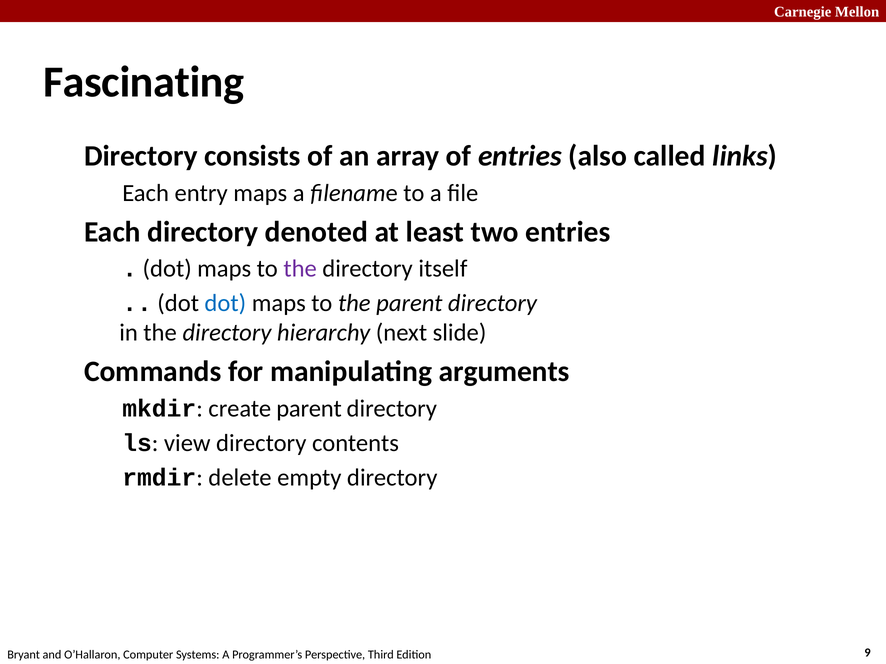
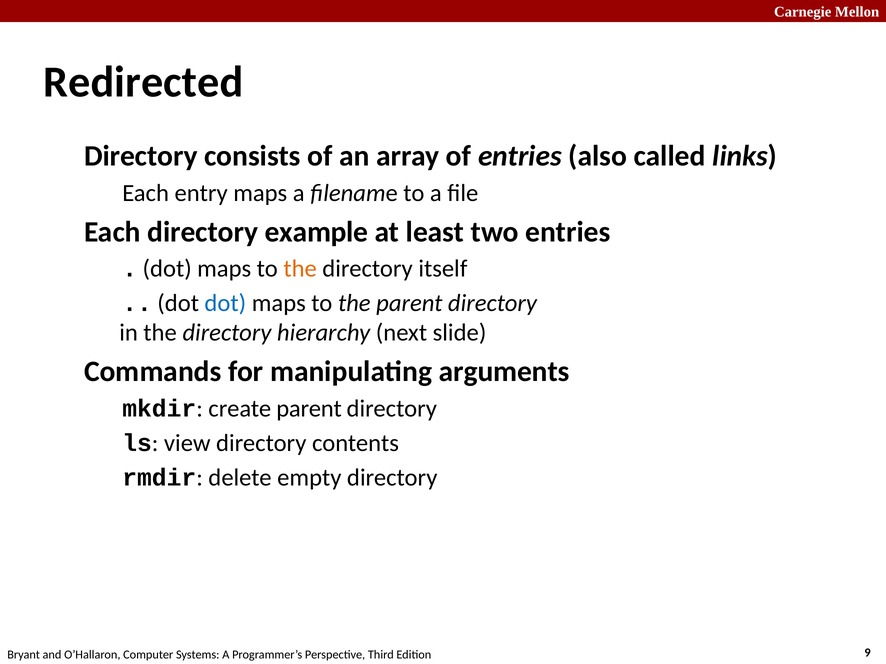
Fascinating: Fascinating -> Redirected (143, 82)
denoted: denoted -> example (317, 232)
the colour: purple -> orange (300, 269)
